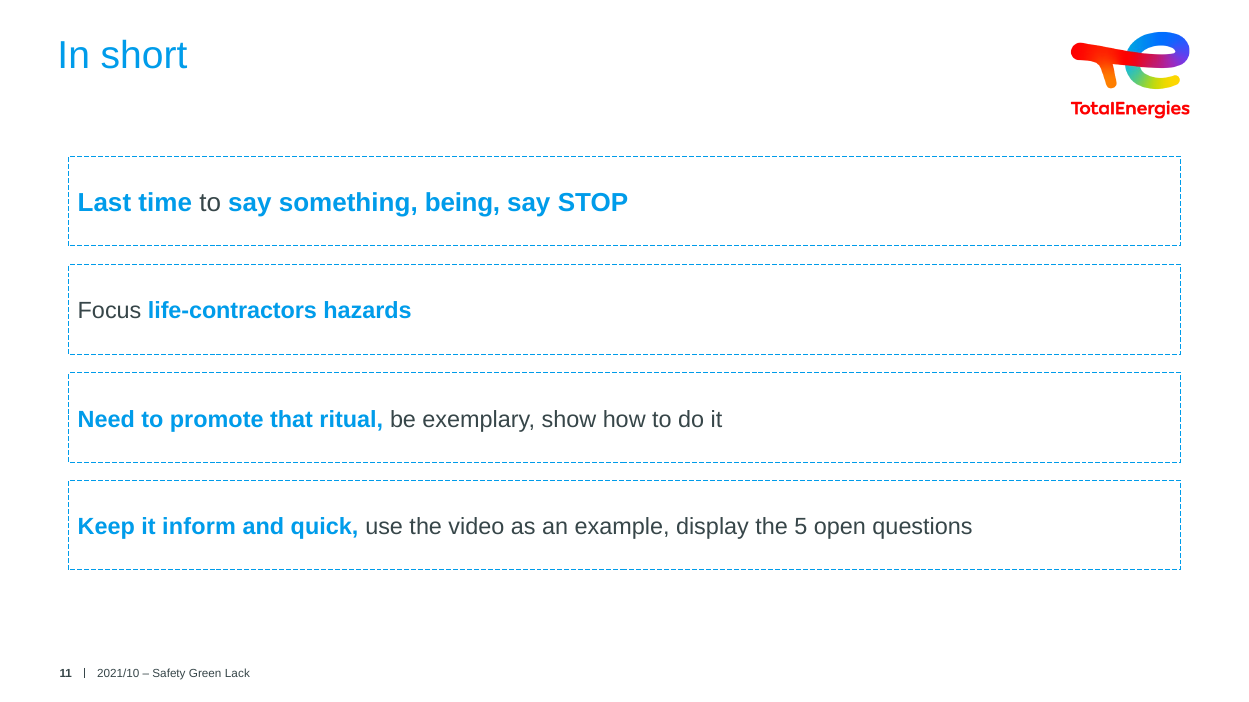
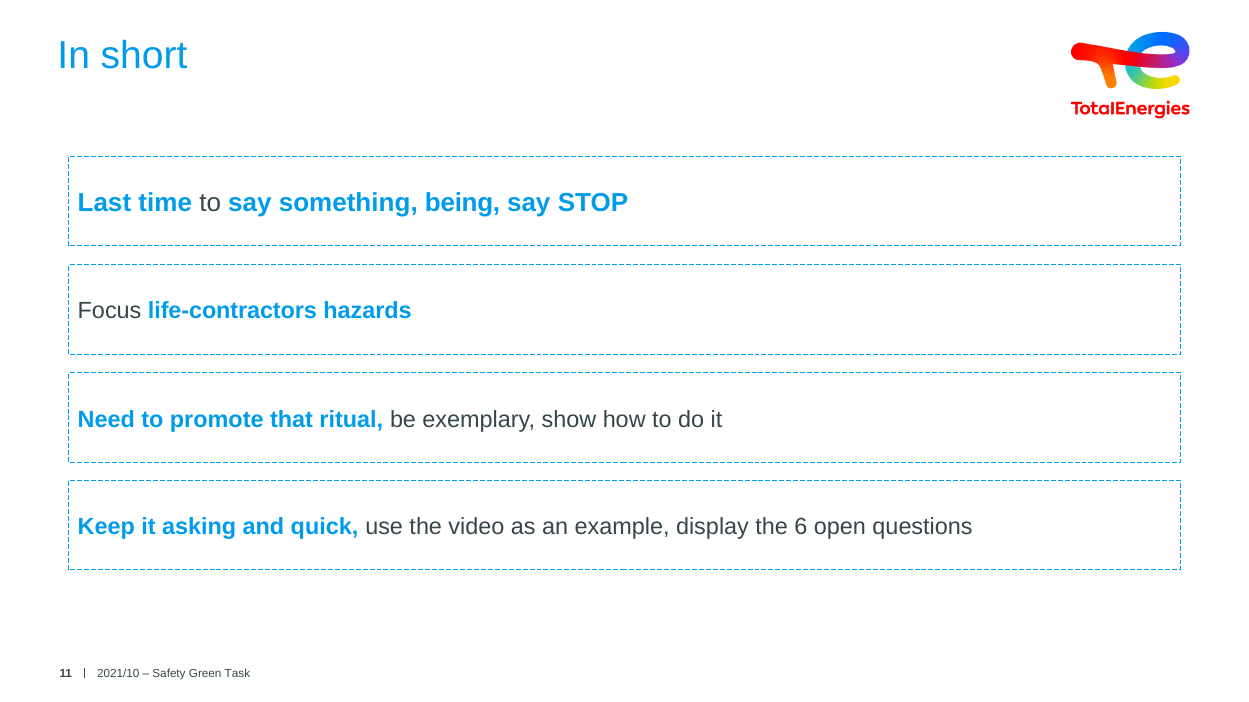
inform: inform -> asking (199, 527)
5: 5 -> 6 (801, 527)
Lack: Lack -> Task (237, 674)
